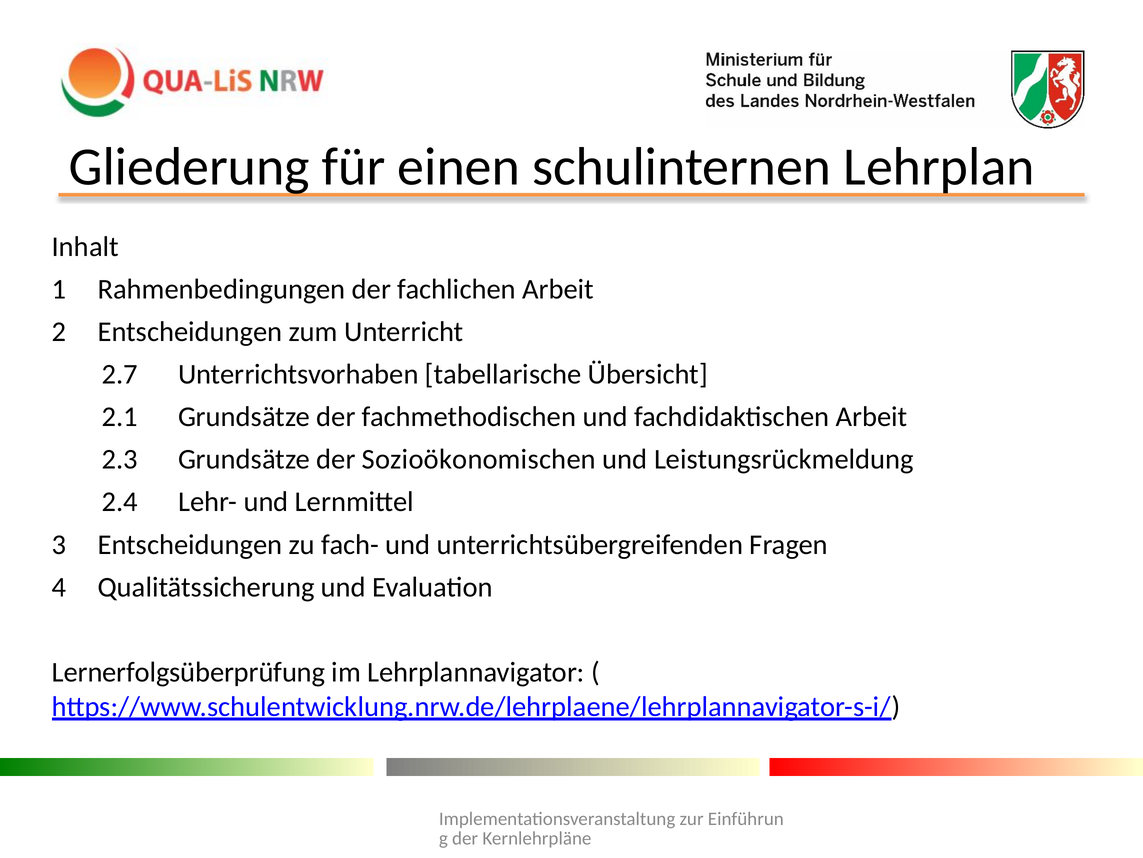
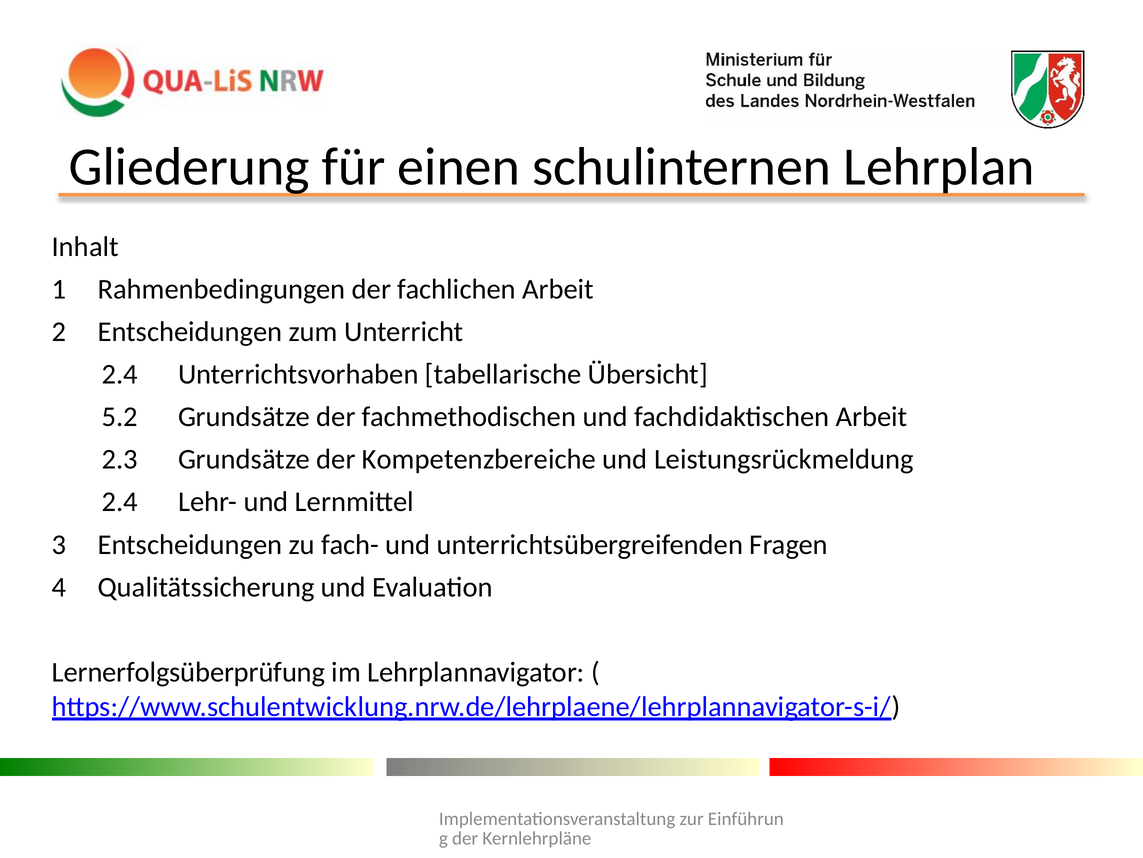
2.7: 2.7 -> 2.4 (120, 374)
2.1: 2.1 -> 5.2 (120, 417)
Sozioökonomischen: Sozioökonomischen -> Kompetenzbereiche (479, 459)
